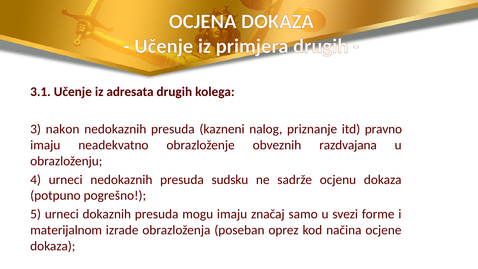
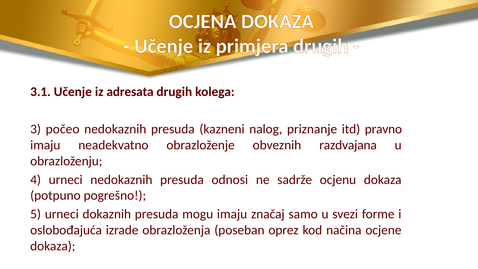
nakon: nakon -> počeo (63, 129)
sudsku: sudsku -> odnosi (230, 180)
materijalnom: materijalnom -> oslobođajuća (66, 230)
